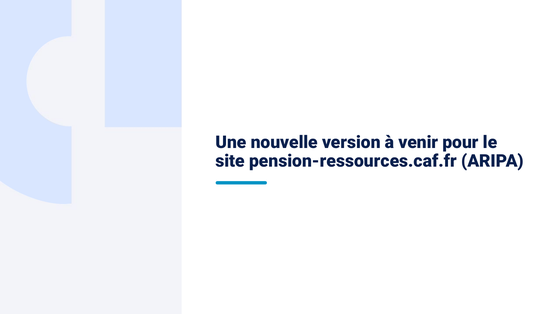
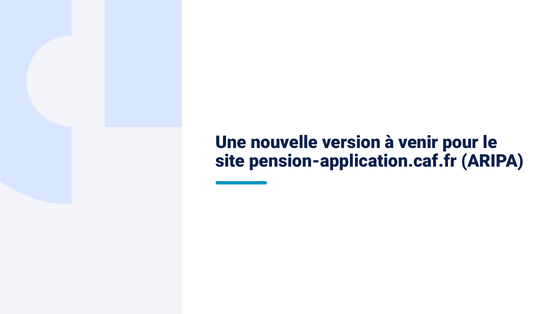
pension-ressources.caf.fr: pension-ressources.caf.fr -> pension-application.caf.fr (353, 161)
